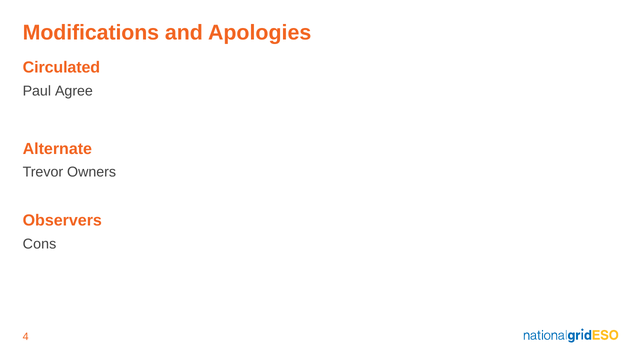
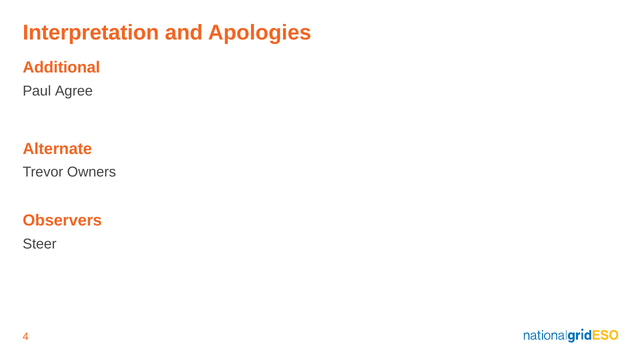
Modifications: Modifications -> Interpretation (91, 33)
Circulated: Circulated -> Additional (61, 67)
Cons: Cons -> Steer (40, 244)
